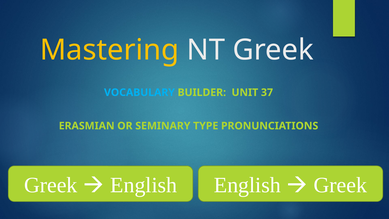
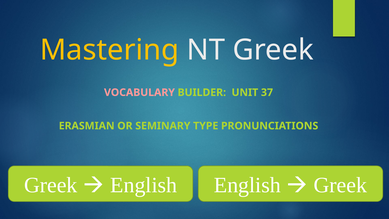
VOCABULARY colour: light blue -> pink (139, 92)
